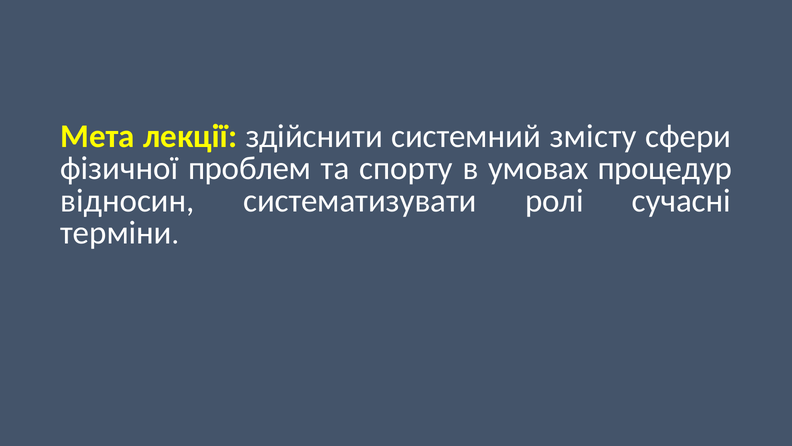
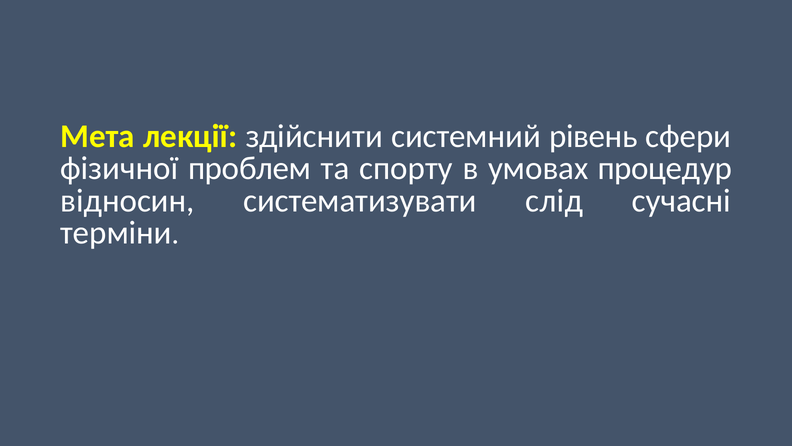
змісту: змісту -> рівень (593, 136)
ролі: ролі -> слід (554, 200)
